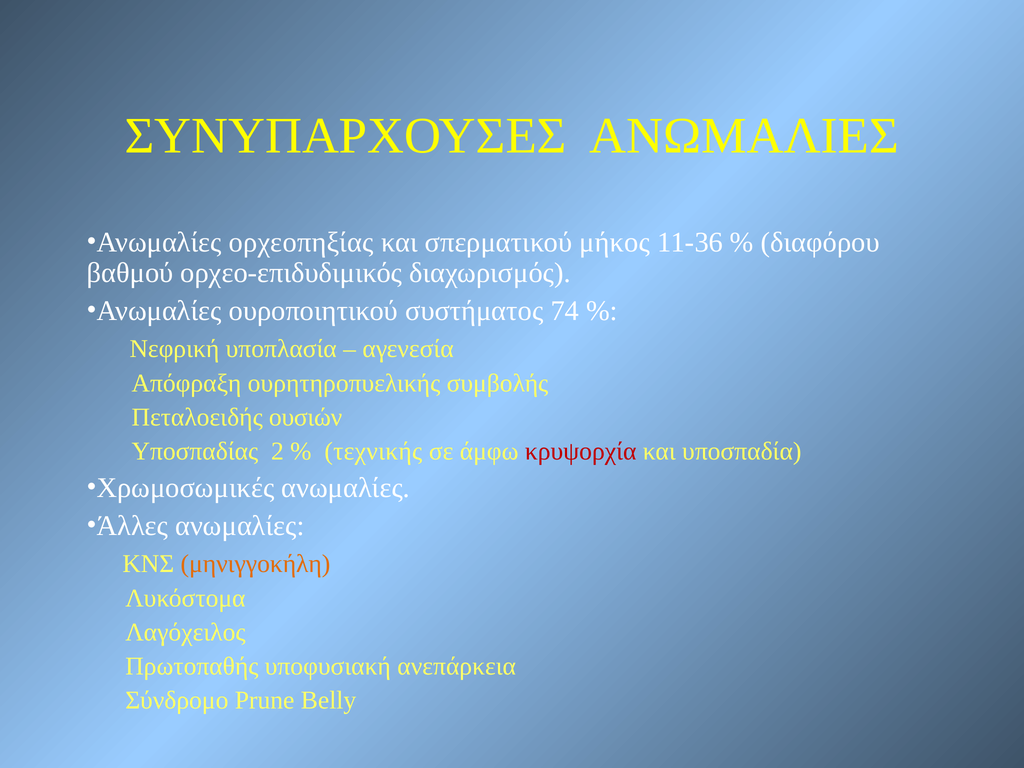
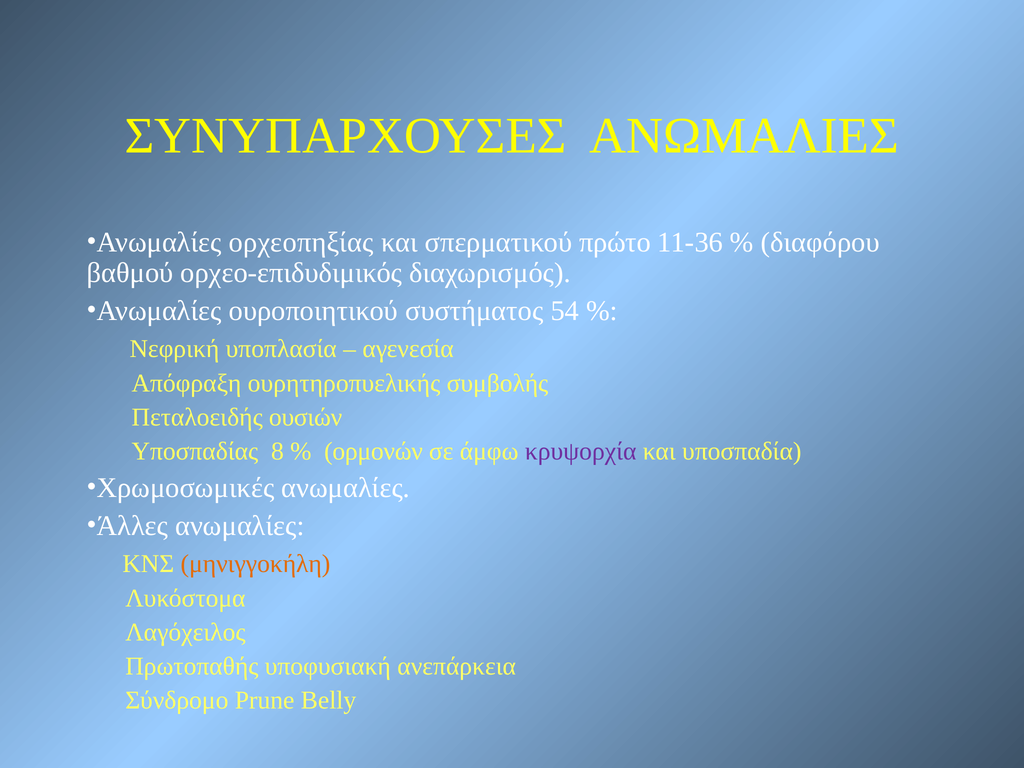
μήκος: μήκος -> πρώτο (615, 242)
74: 74 -> 54 (565, 311)
2: 2 -> 8 (277, 452)
τεχνικής: τεχνικής -> ορμονών (374, 452)
κρυψορχία colour: red -> purple (581, 452)
